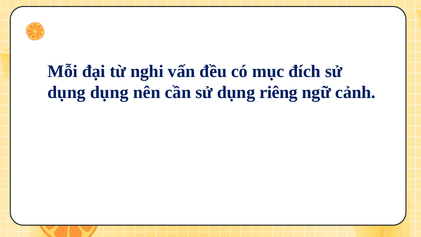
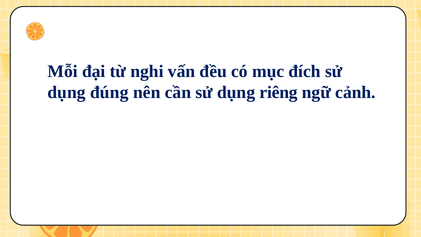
dụng dụng: dụng -> đúng (109, 92)
